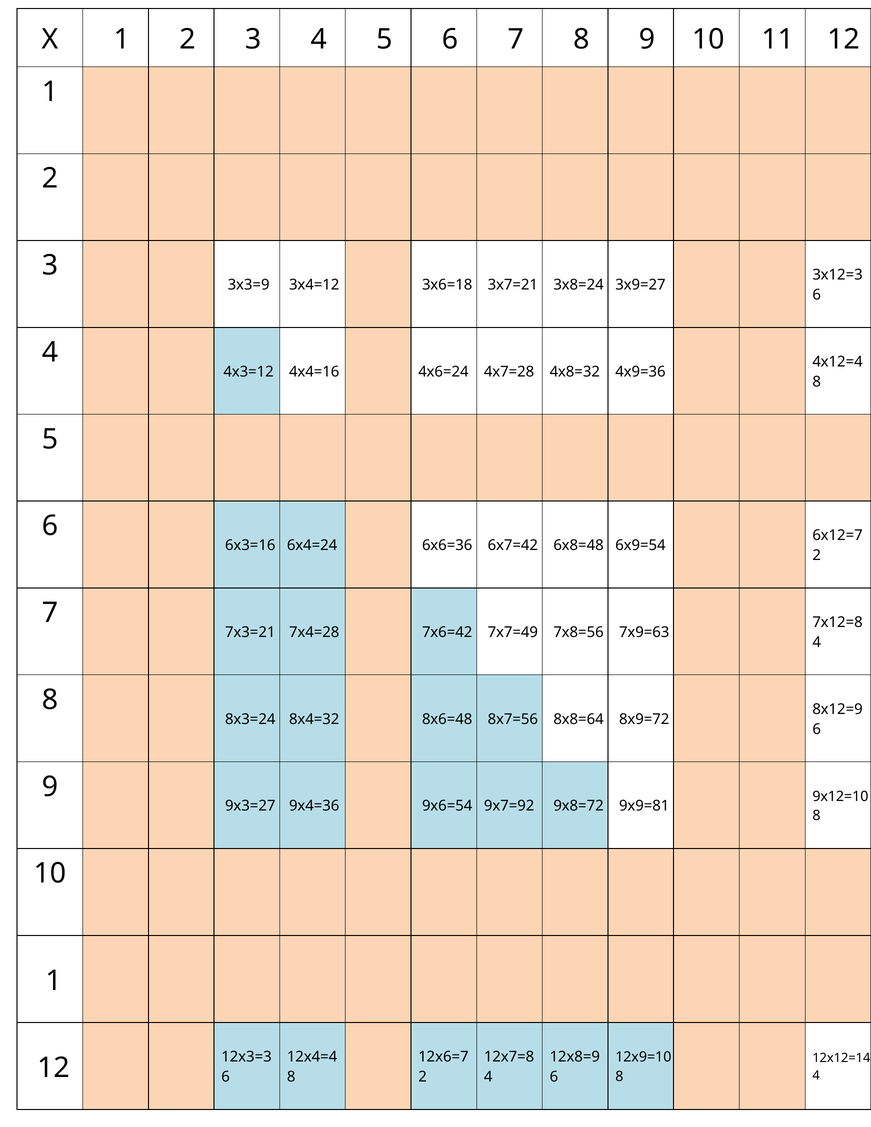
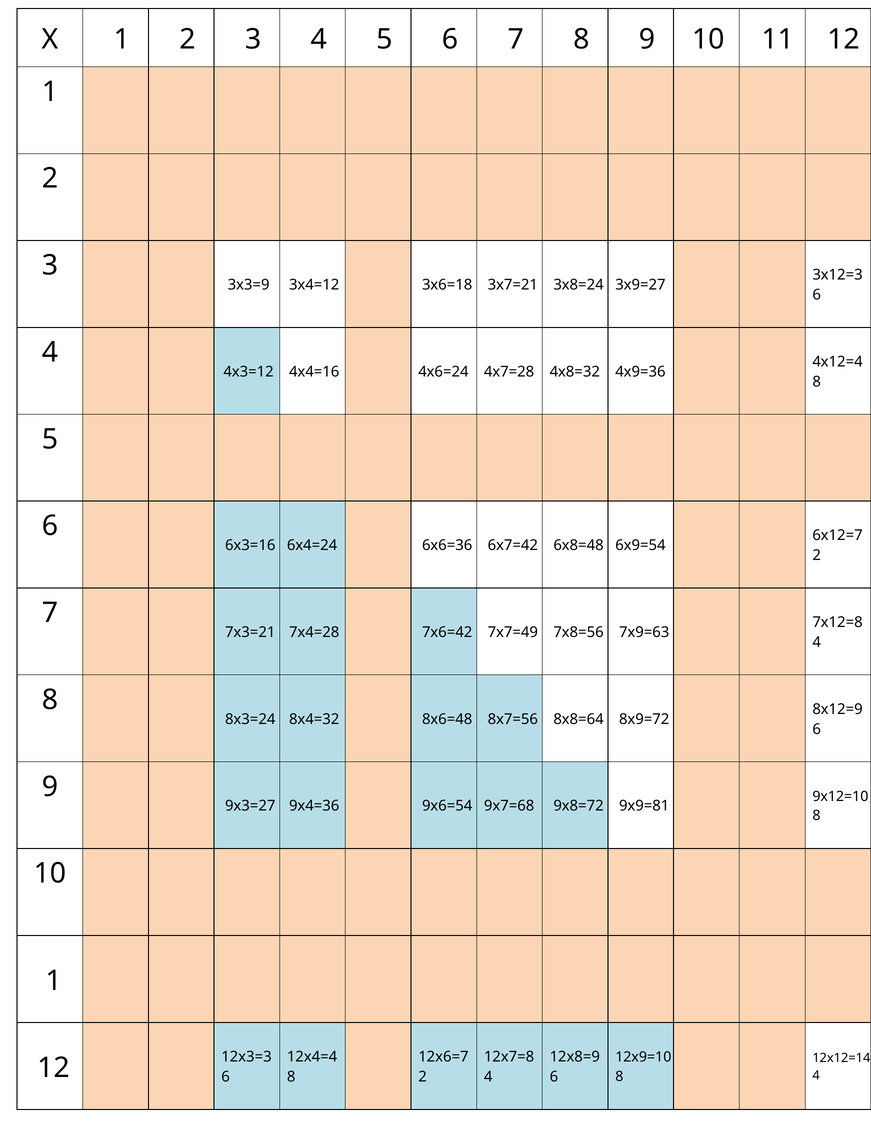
9x7=92: 9x7=92 -> 9x7=68 (509, 806)
